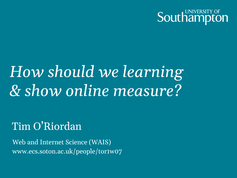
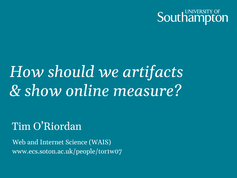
learning: learning -> artifacts (153, 72)
